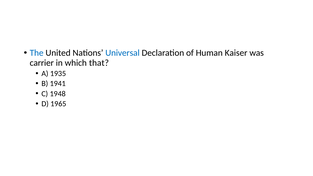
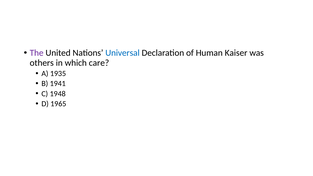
The colour: blue -> purple (37, 53)
carrier: carrier -> others (42, 63)
that: that -> care (99, 63)
